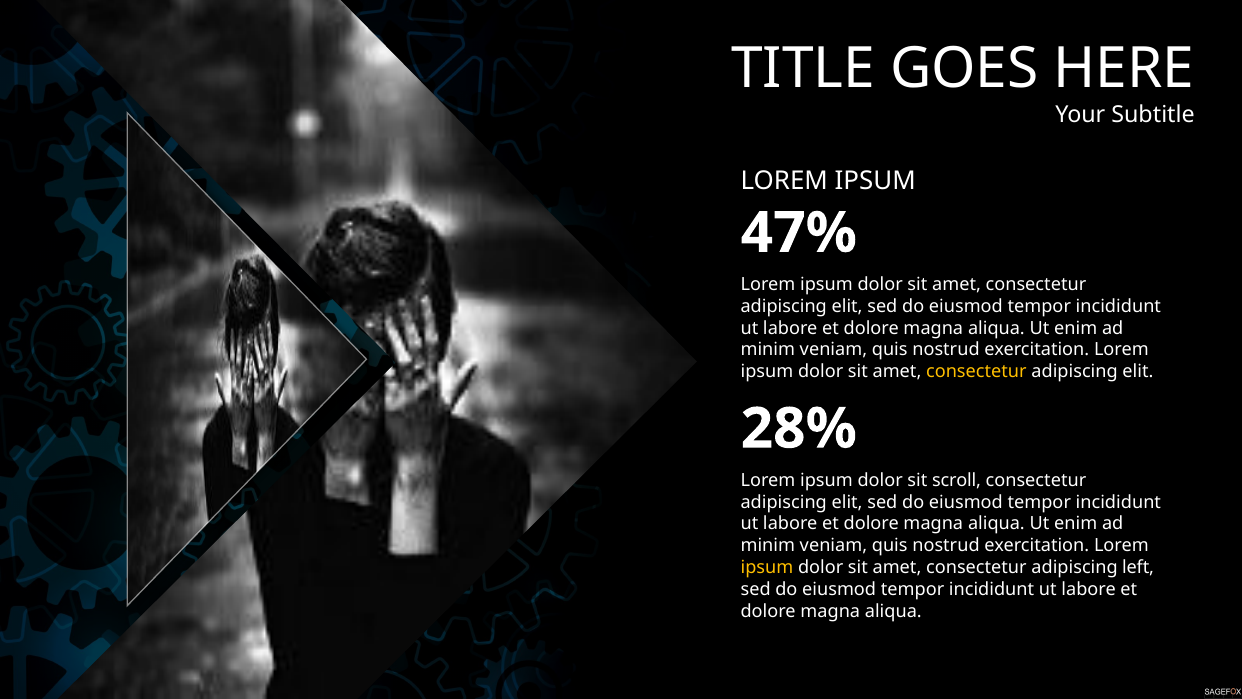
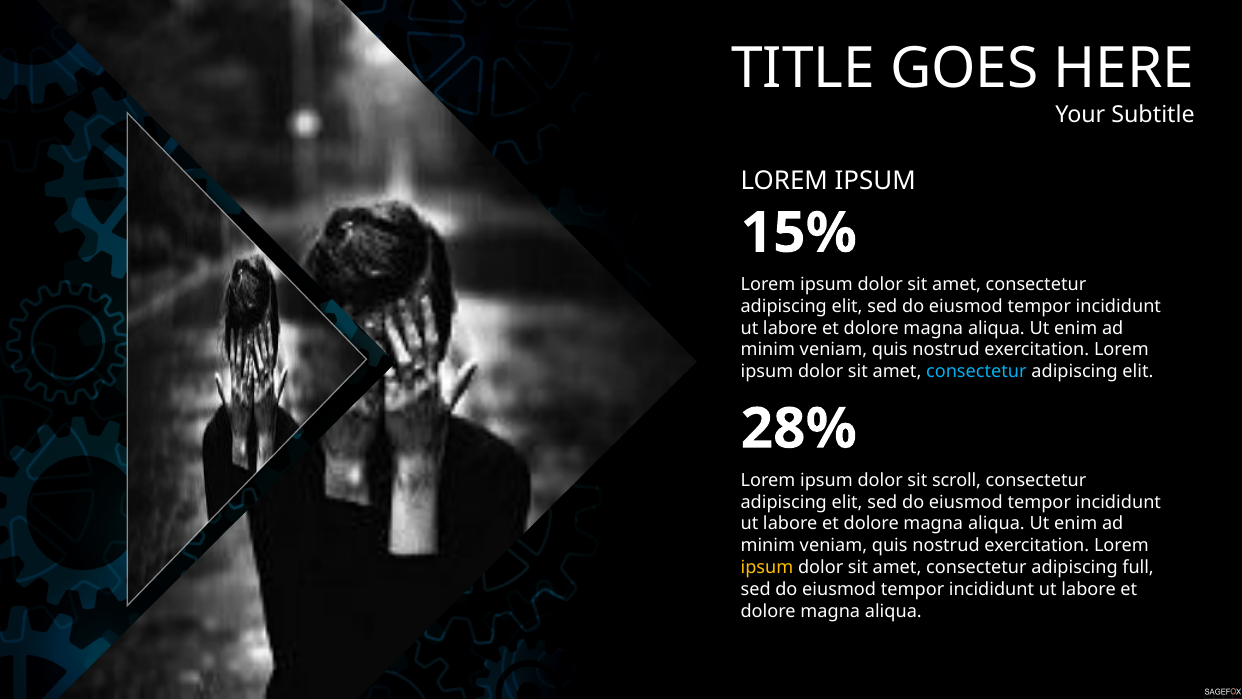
47%: 47% -> 15% (799, 233)
consectetur colour: yellow -> light blue (976, 372)
left: left -> full (1138, 567)
